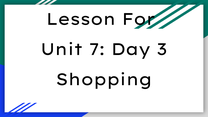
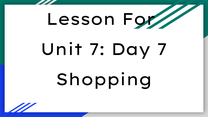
Day 3: 3 -> 7 (162, 50)
